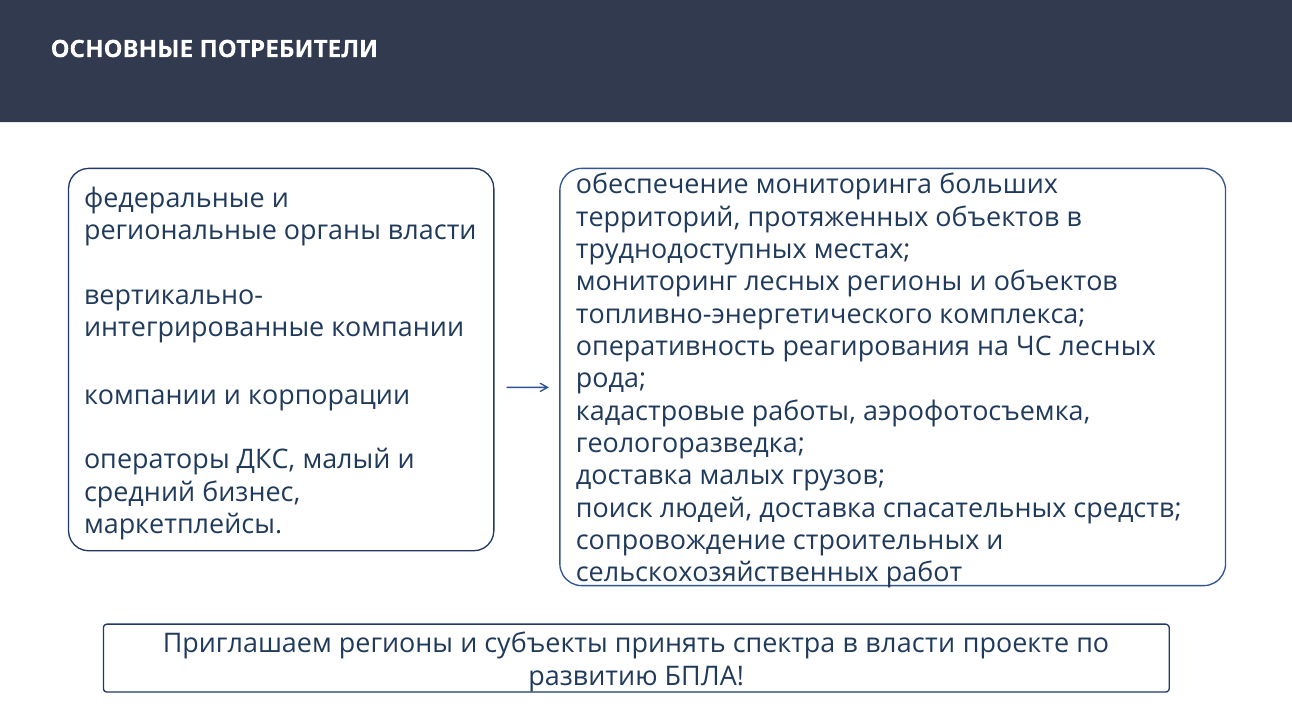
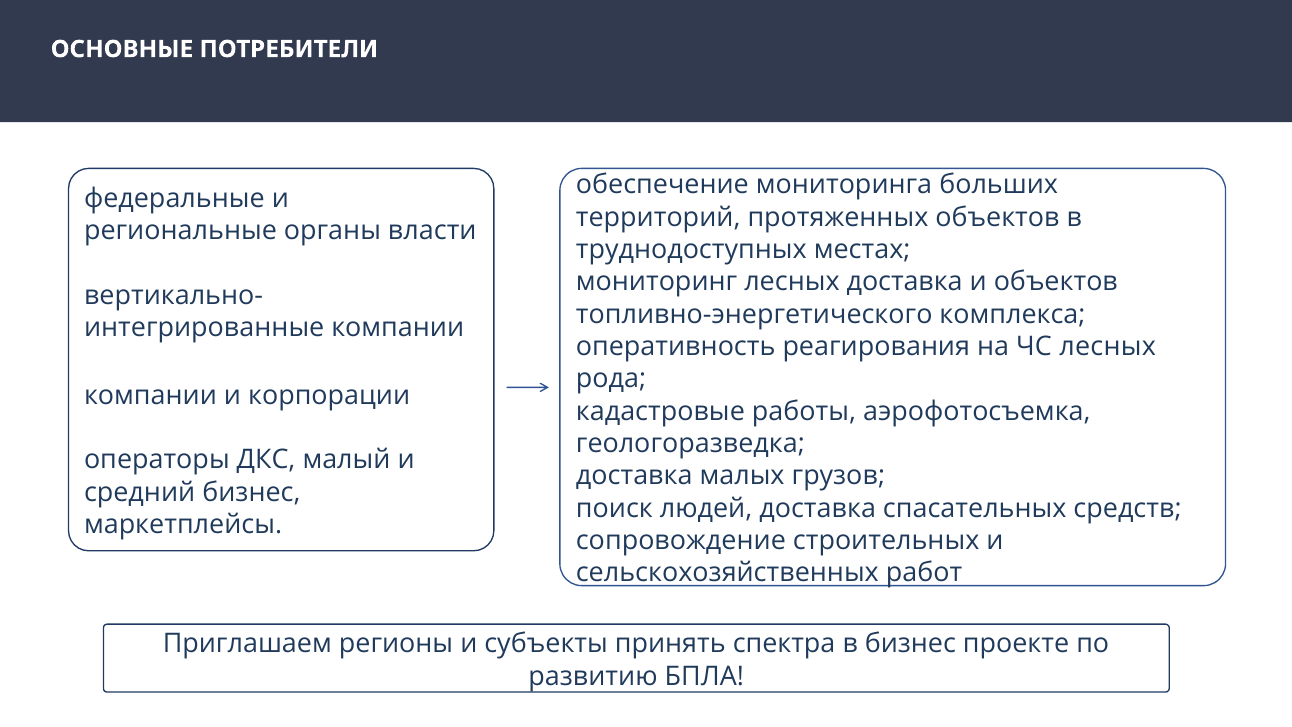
лесных регионы: регионы -> доставка (905, 282)
в власти: власти -> бизнес (910, 644)
